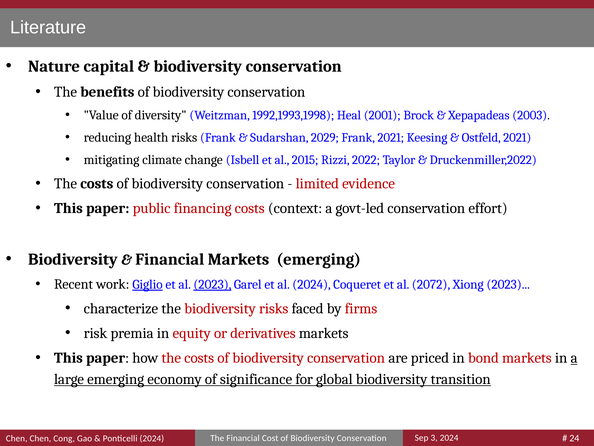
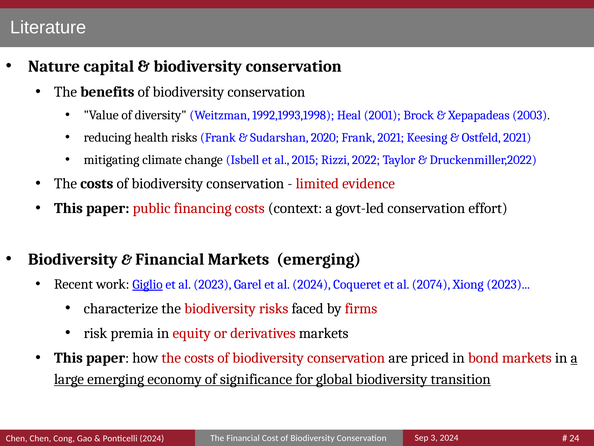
2029: 2029 -> 2020 (325, 137)
2023 underline: present -> none (212, 284)
2072: 2072 -> 2074 (431, 284)
